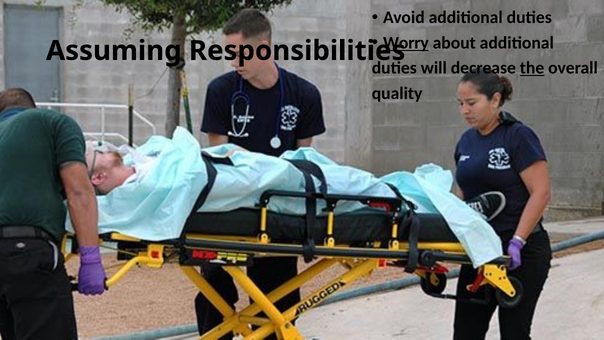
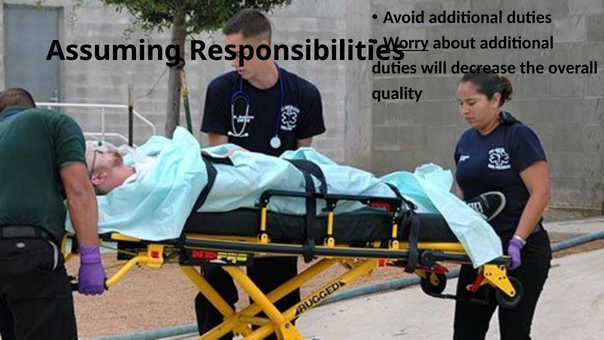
the underline: present -> none (532, 68)
